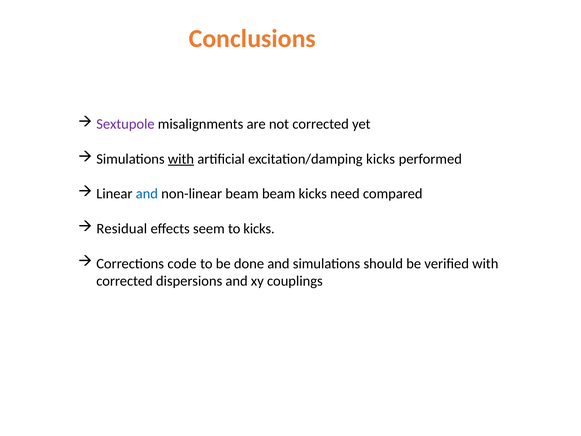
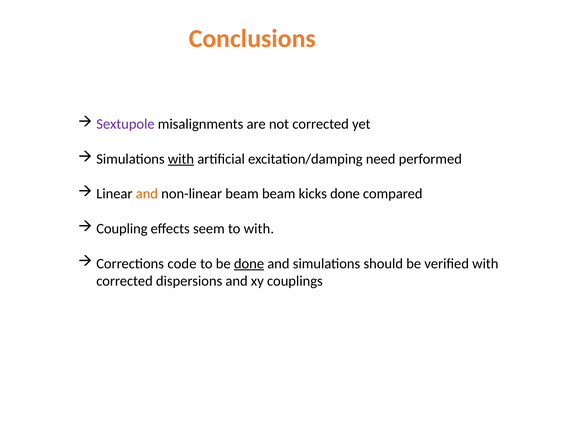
excitation/damping kicks: kicks -> need (381, 159)
and colour: blue -> orange (147, 194)
kicks need: need -> done (345, 194)
Residual: Residual -> Coupling (122, 229)
to kicks: kicks -> with (259, 229)
done underline: none -> present (249, 263)
